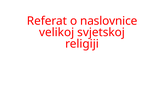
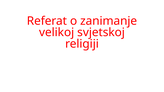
naslovnice: naslovnice -> zanimanje (109, 21)
